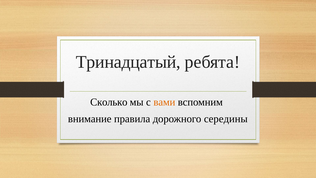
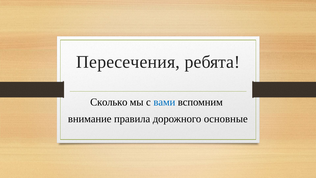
Тринадцатый: Тринадцатый -> Пересечения (128, 62)
вами colour: orange -> blue (164, 102)
середины: середины -> основные (226, 119)
